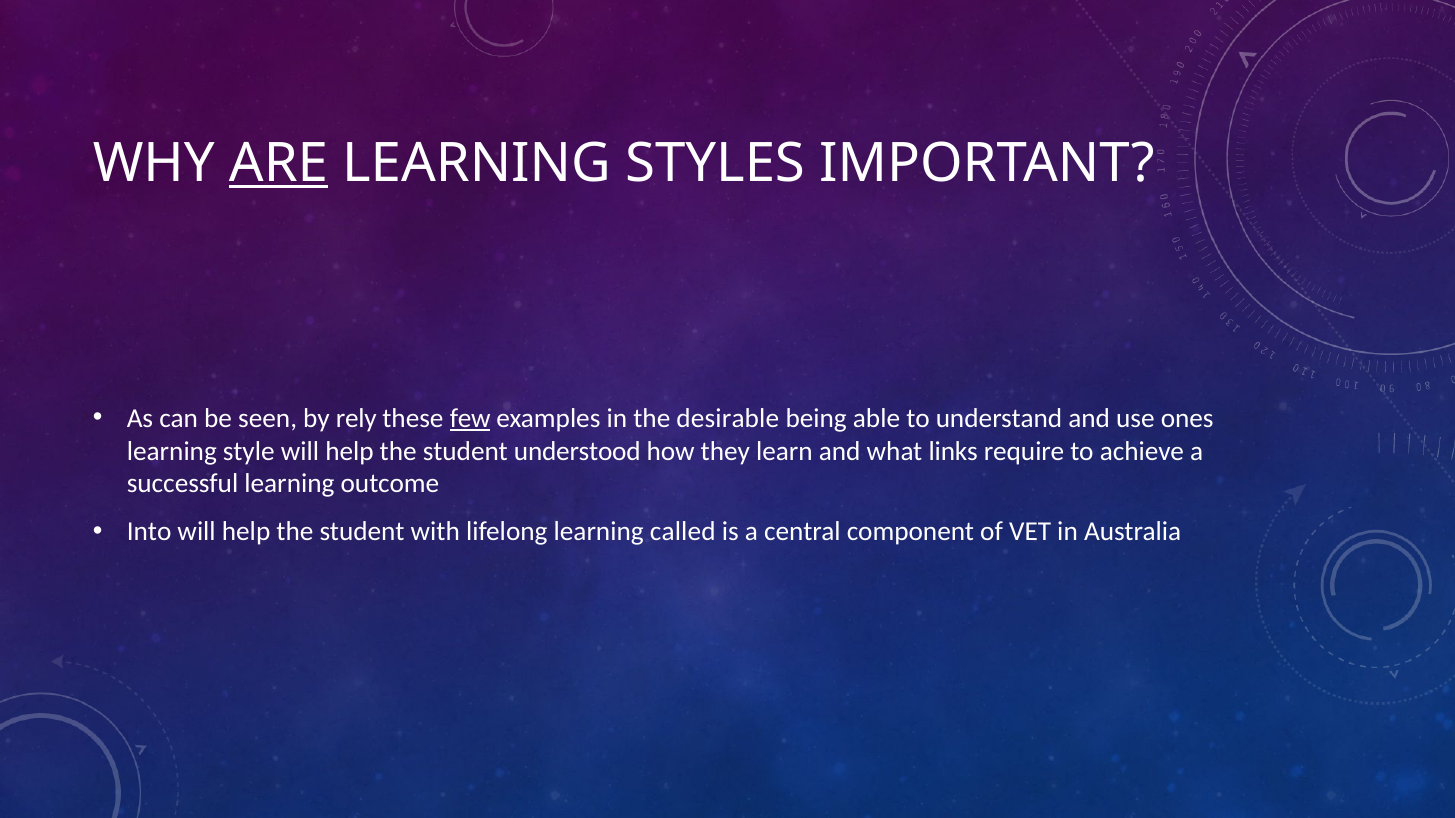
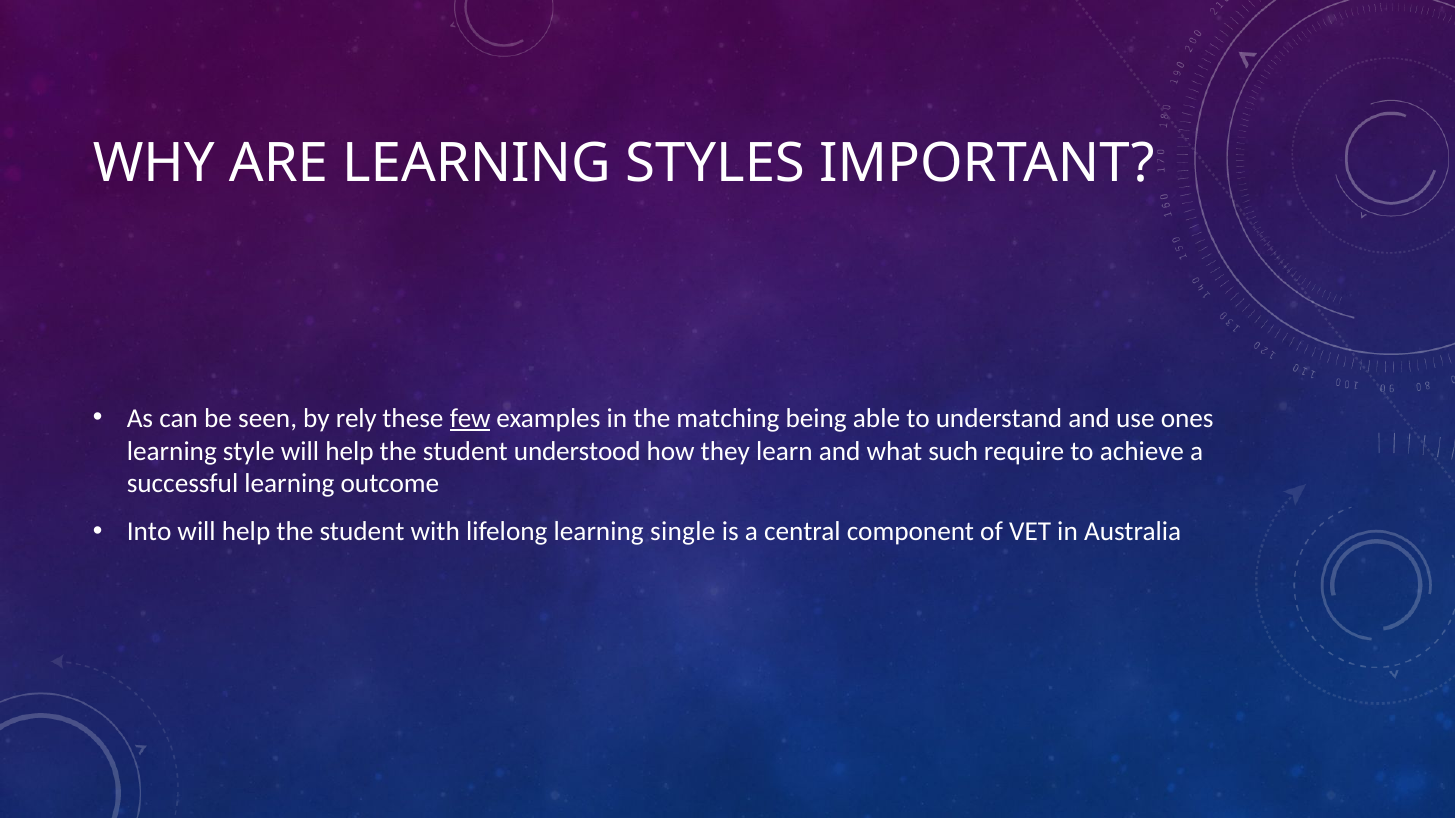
ARE underline: present -> none (278, 163)
desirable: desirable -> matching (728, 419)
links: links -> such (953, 451)
called: called -> single (683, 532)
